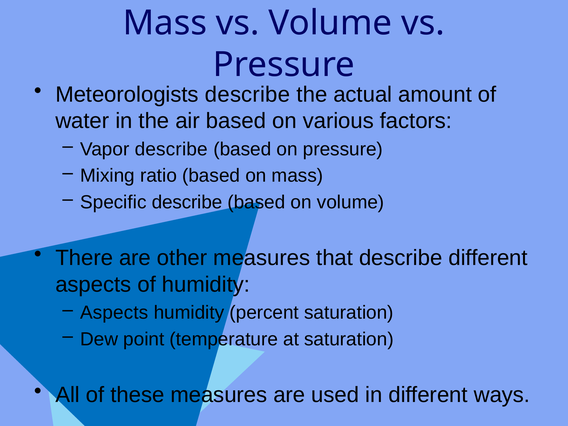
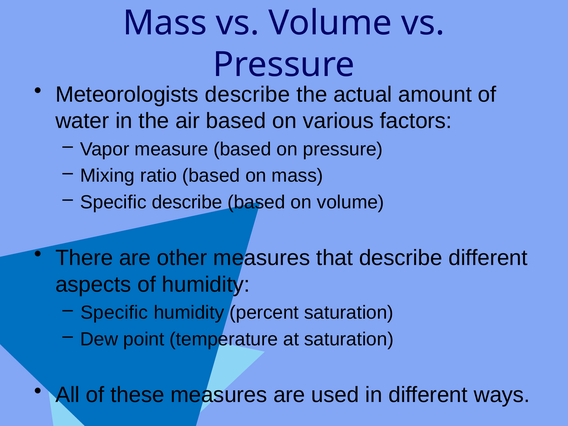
Vapor describe: describe -> measure (171, 149)
Aspects: Aspects -> Specific (114, 313)
